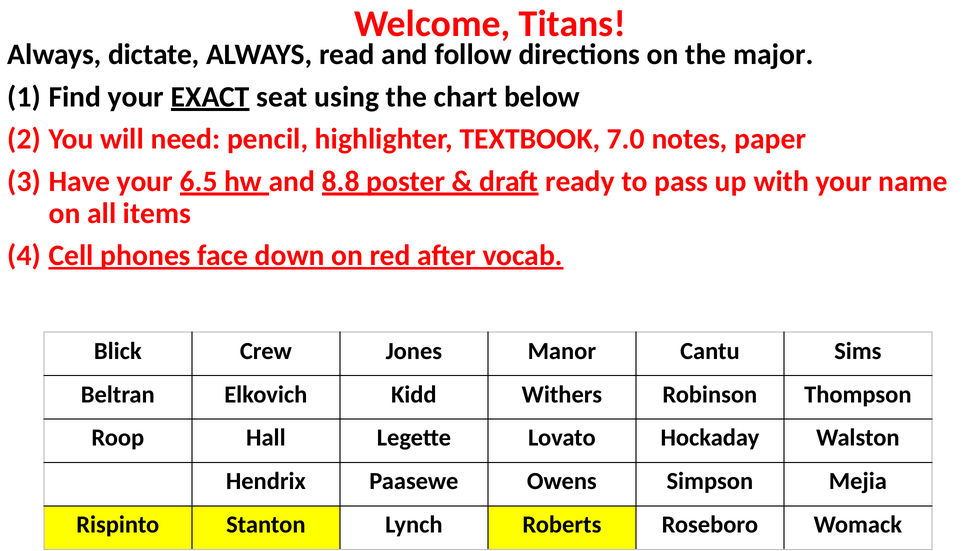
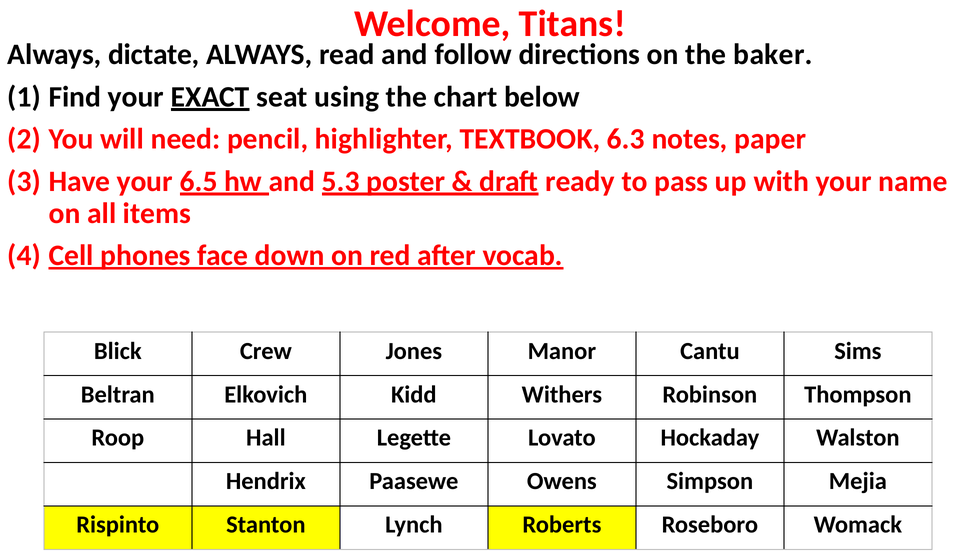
major: major -> baker (773, 55)
7.0: 7.0 -> 6.3 (626, 139)
8.8: 8.8 -> 5.3 (341, 181)
